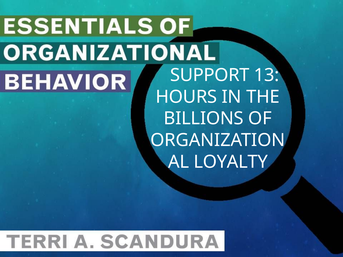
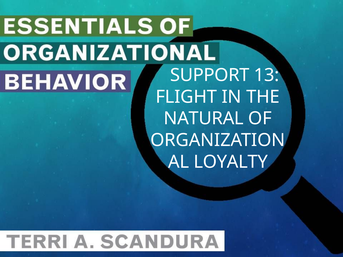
HOURS: HOURS -> FLIGHT (186, 97)
BILLIONS: BILLIONS -> NATURAL (204, 119)
